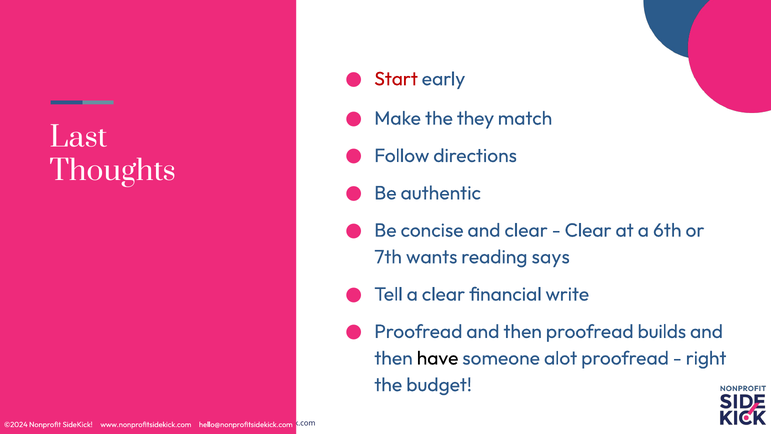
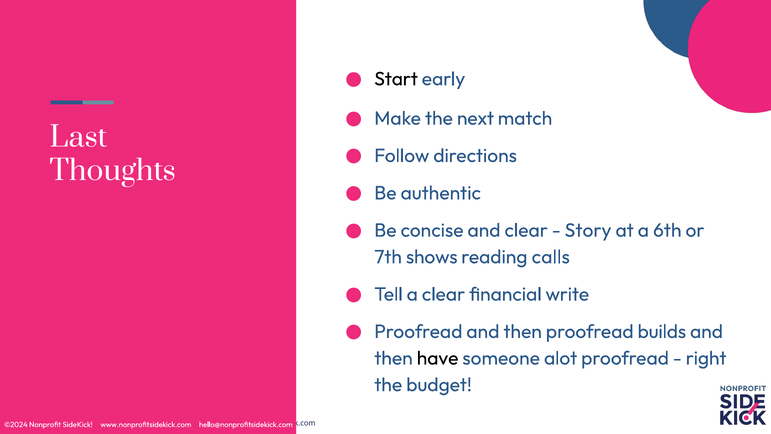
Start colour: red -> black (396, 79)
they: they -> next (475, 118)
Clear: Clear -> Story (588, 230)
wants: wants -> shows (432, 257)
says: says -> calls (551, 257)
